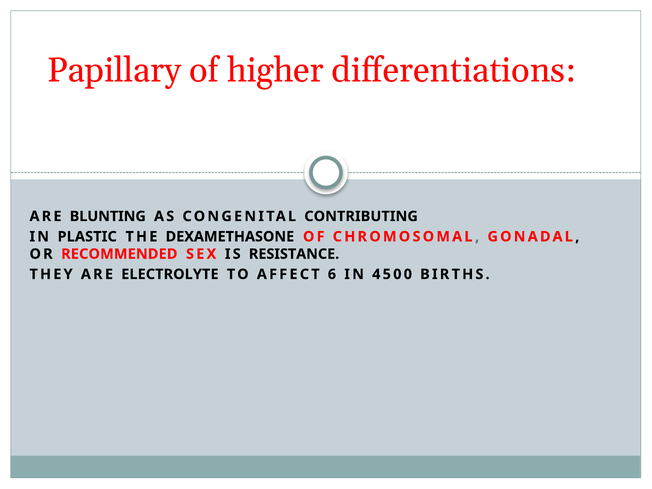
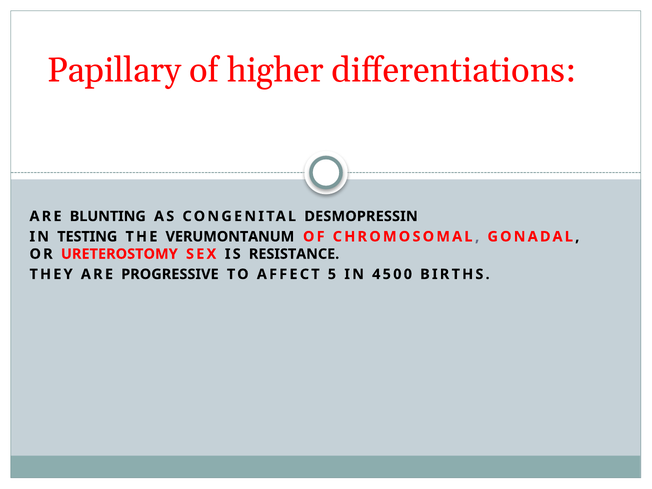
CONTRIBUTING: CONTRIBUTING -> DESMOPRESSIN (361, 216)
PLASTIC: PLASTIC -> TESTING (87, 237)
DEXAMETHASONE: DEXAMETHASONE -> VERUMONTANUM (230, 237)
RECOMMENDED: RECOMMENDED -> URETEROSTOMY (119, 254)
ELECTROLYTE: ELECTROLYTE -> PROGRESSIVE (170, 274)
6: 6 -> 5 (332, 274)
